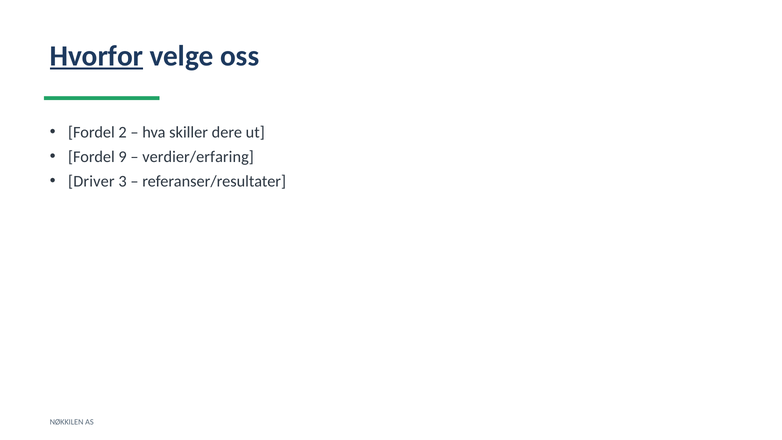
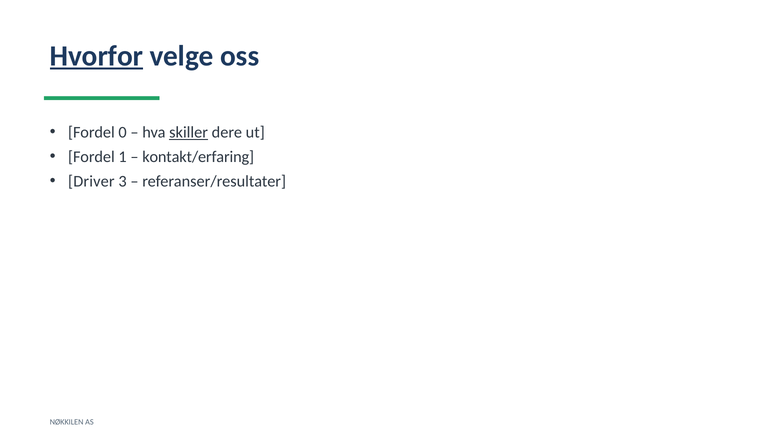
2: 2 -> 0 (123, 132)
skiller underline: none -> present (189, 132)
9: 9 -> 1 (123, 157)
verdier/erfaring: verdier/erfaring -> kontakt/erfaring (198, 157)
